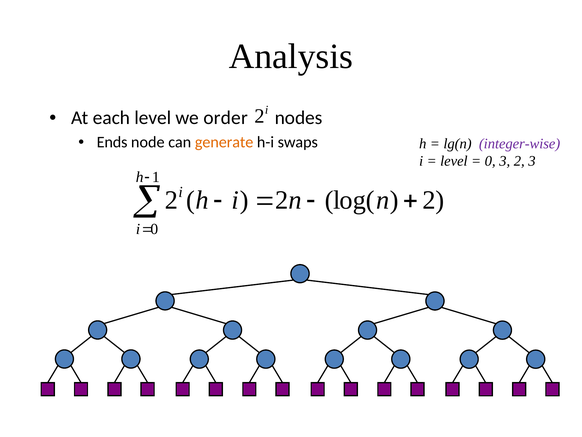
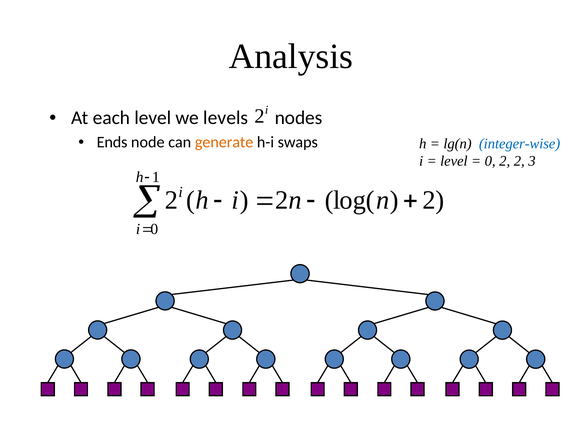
order: order -> levels (226, 118)
integer-wise colour: purple -> blue (520, 144)
0 3: 3 -> 2 (505, 161)
